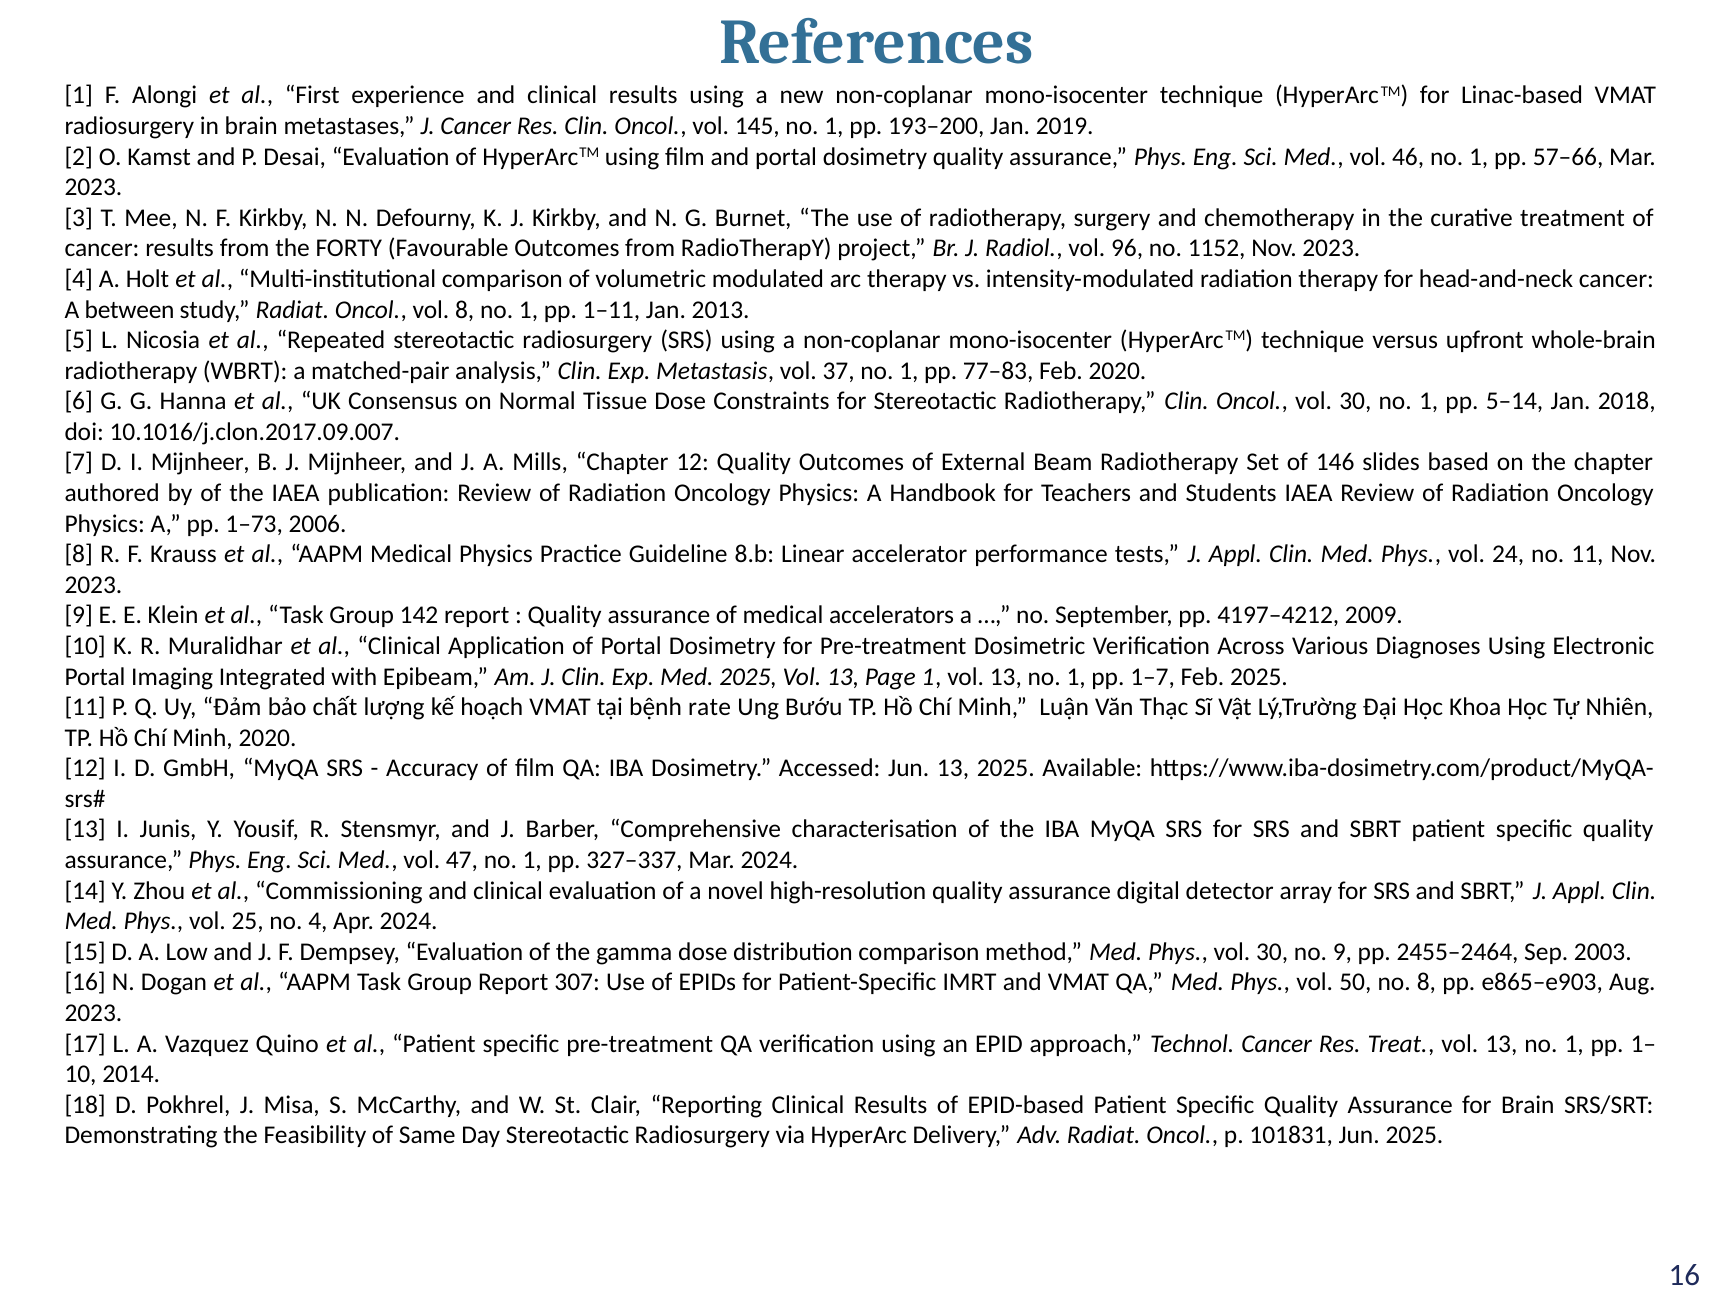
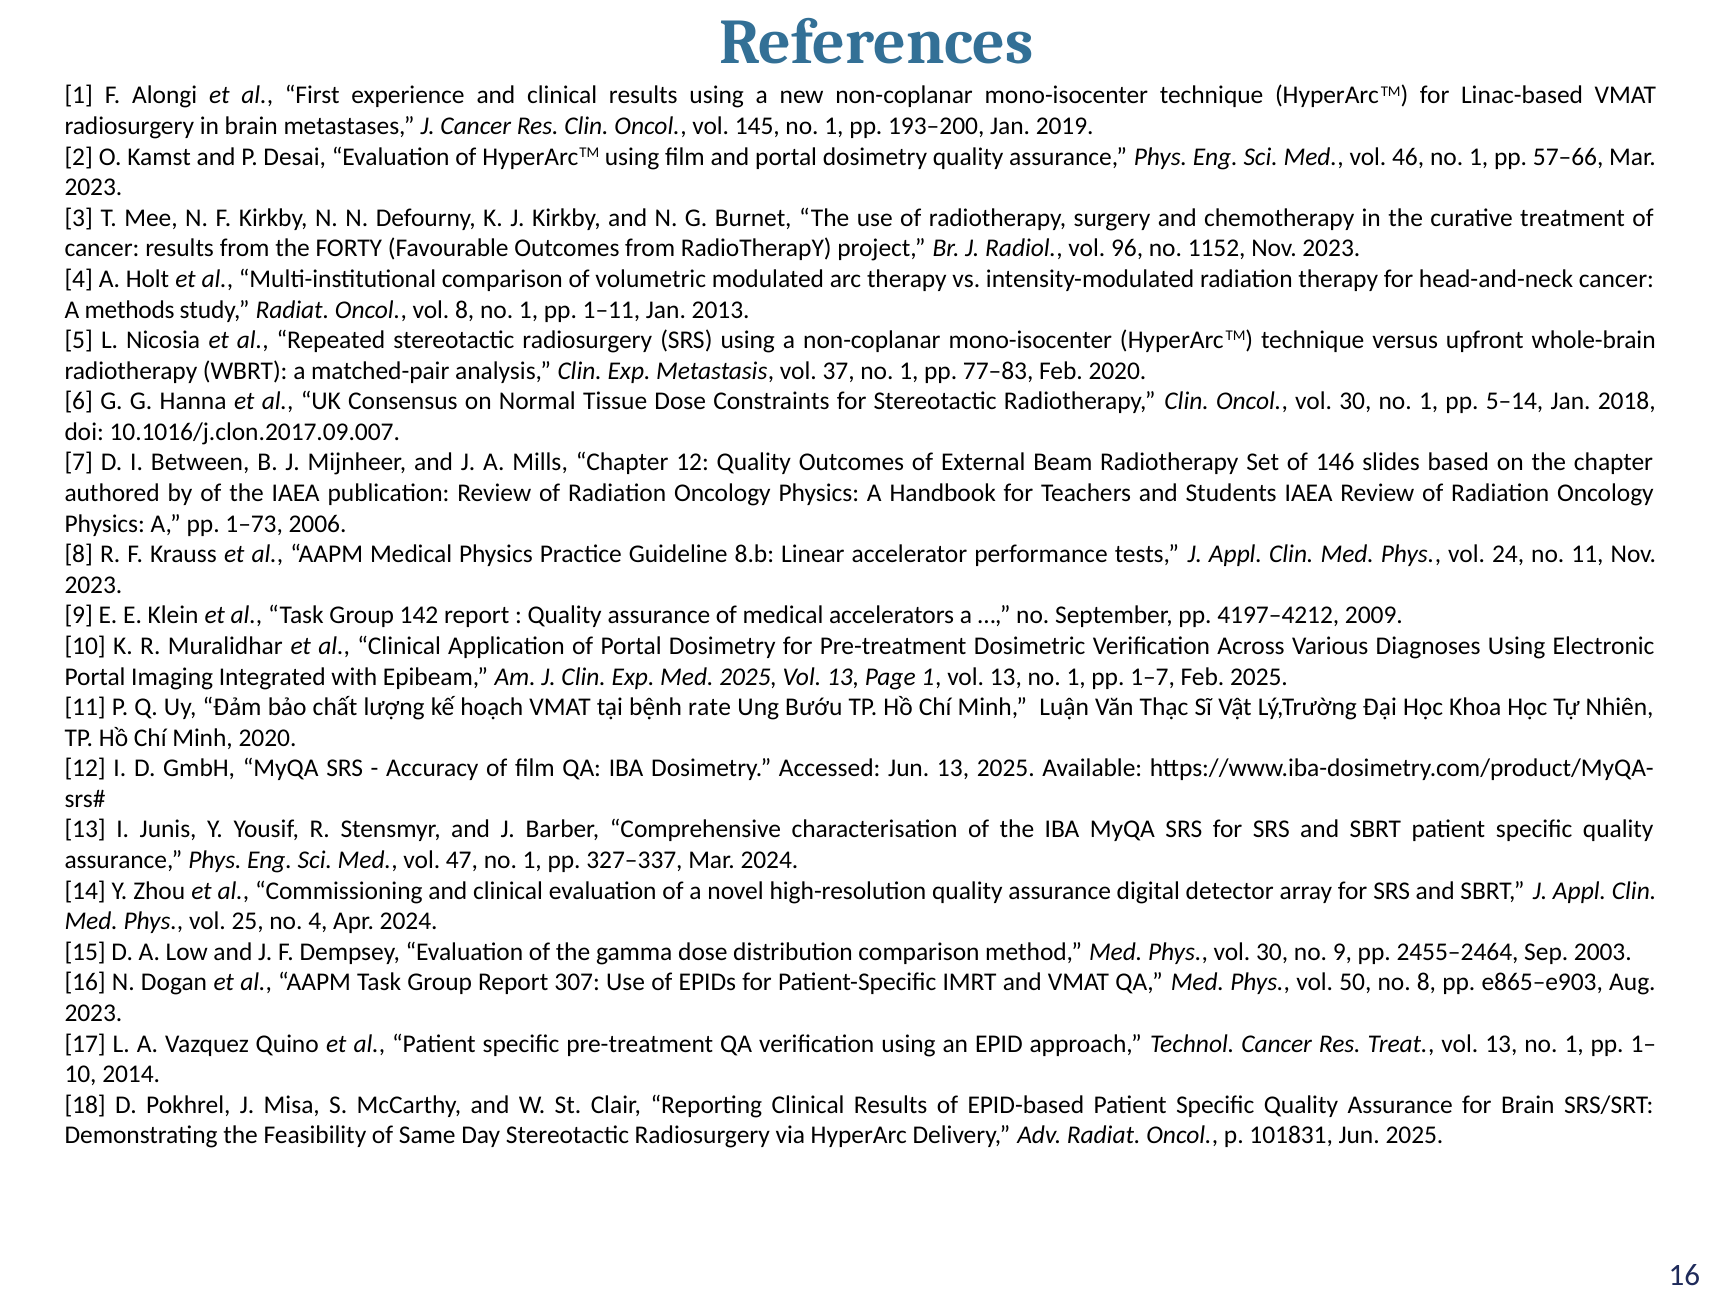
between: between -> methods (130, 310)
I Mijnheer: Mijnheer -> Between (200, 462)
